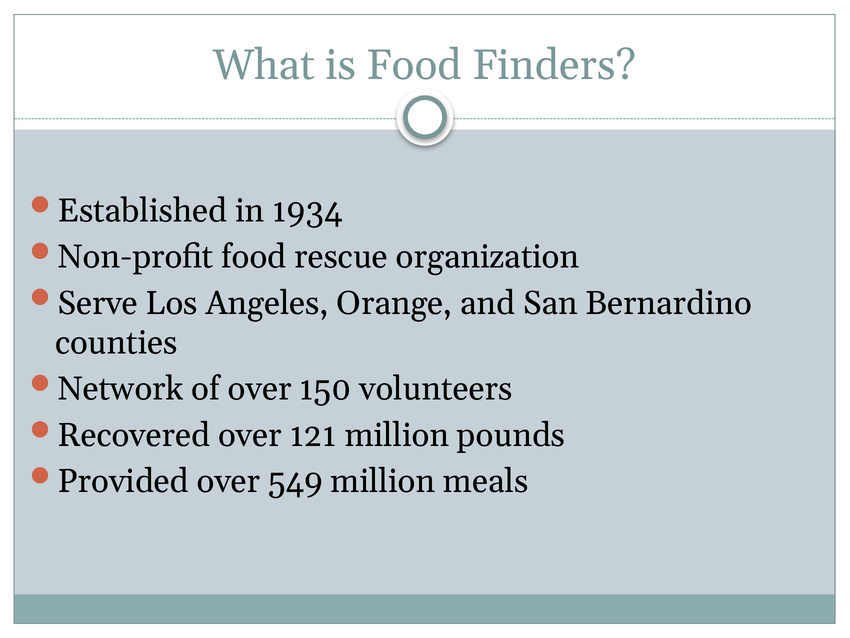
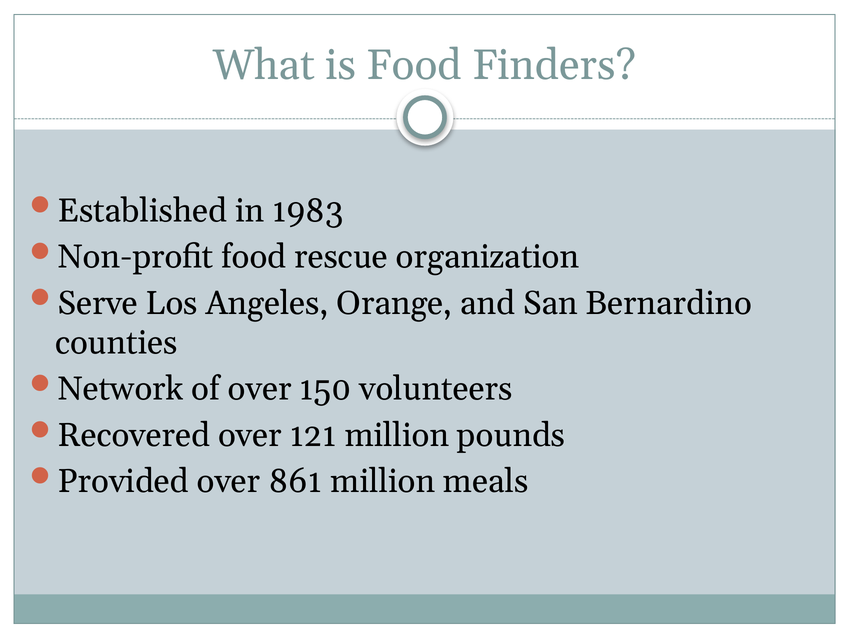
1934: 1934 -> 1983 (308, 210)
549: 549 -> 861 (295, 481)
